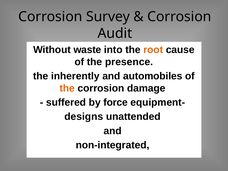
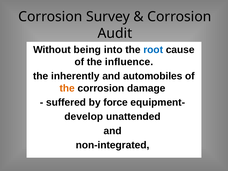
waste: waste -> being (87, 50)
root colour: orange -> blue (153, 50)
presence: presence -> influence (129, 62)
designs: designs -> develop (84, 117)
